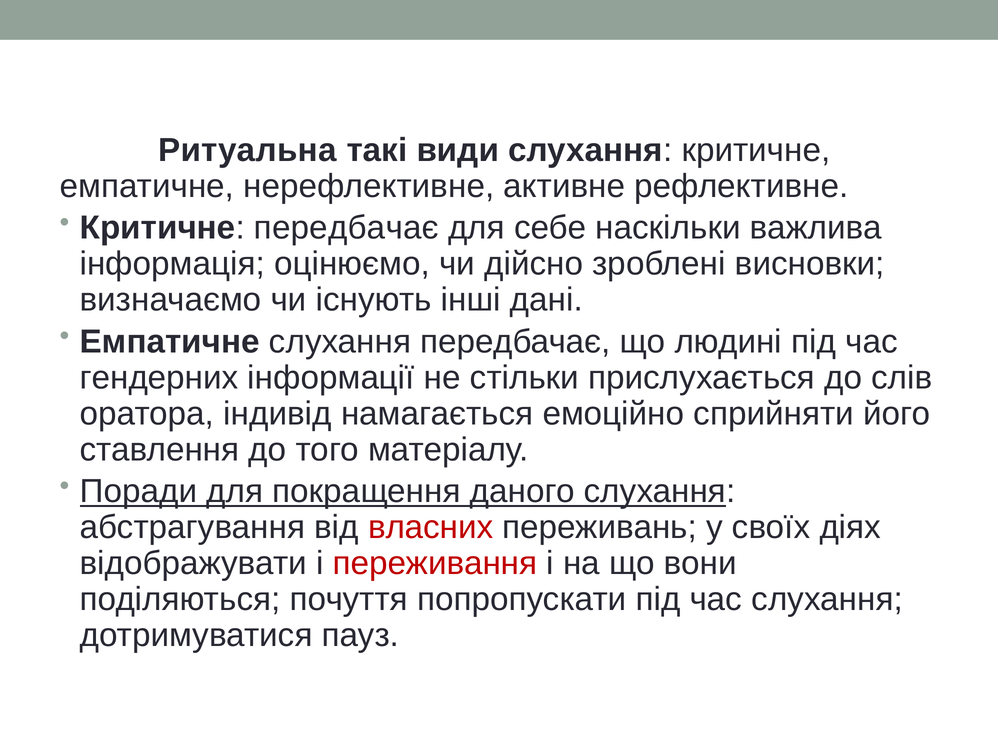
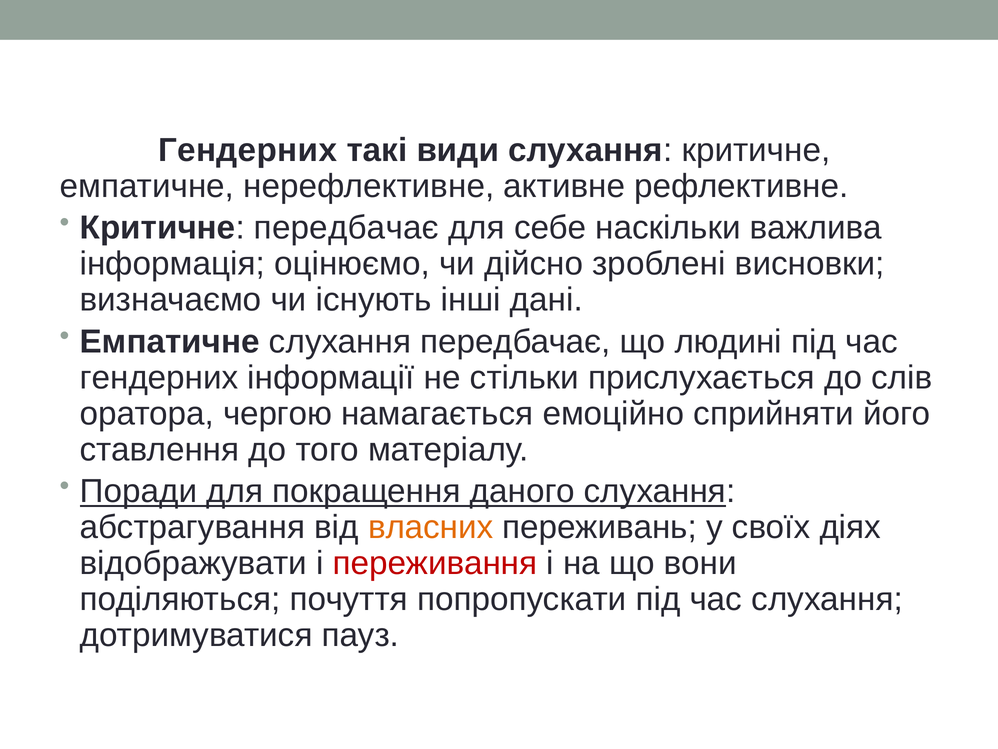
Ритуальна: Ритуальна -> Гендерних (248, 150)
індивід: індивід -> чергою (278, 413)
власних colour: red -> orange (431, 527)
